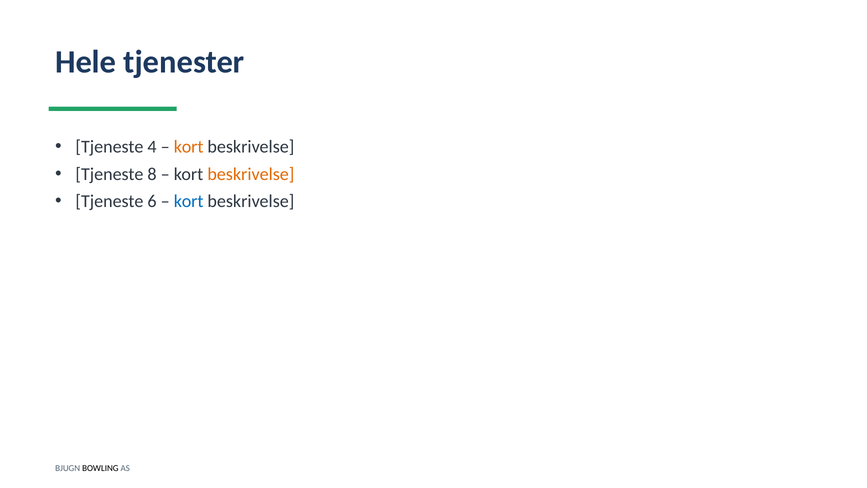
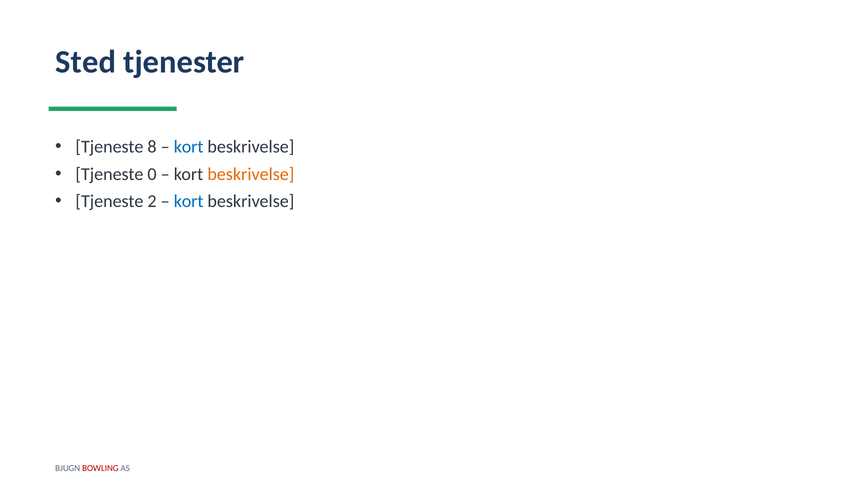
Hele: Hele -> Sted (86, 62)
4: 4 -> 8 (152, 147)
kort colour: orange -> blue (189, 147)
8: 8 -> 0 (152, 174)
6: 6 -> 2 (152, 201)
BOWLING colour: black -> red (100, 468)
